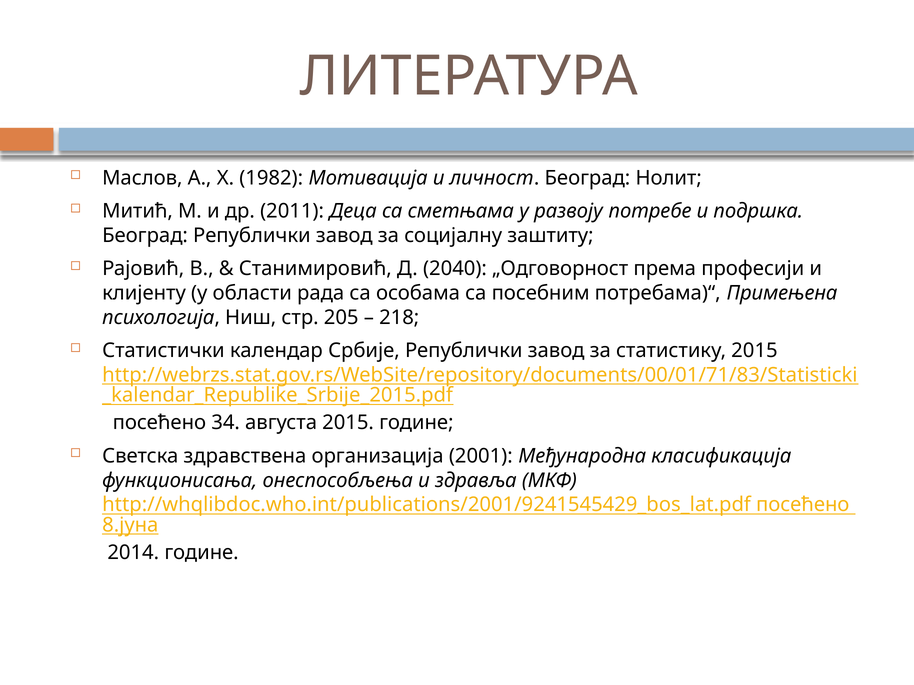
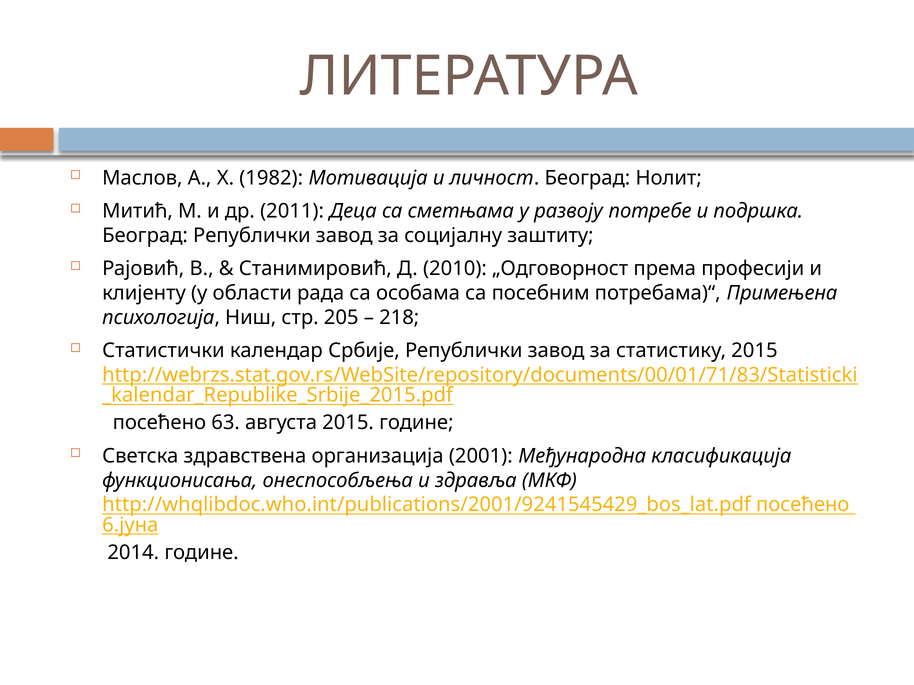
2040: 2040 -> 2010 (455, 269)
34: 34 -> 63 (226, 423)
8.јуна: 8.јуна -> 6.јуна (130, 525)
